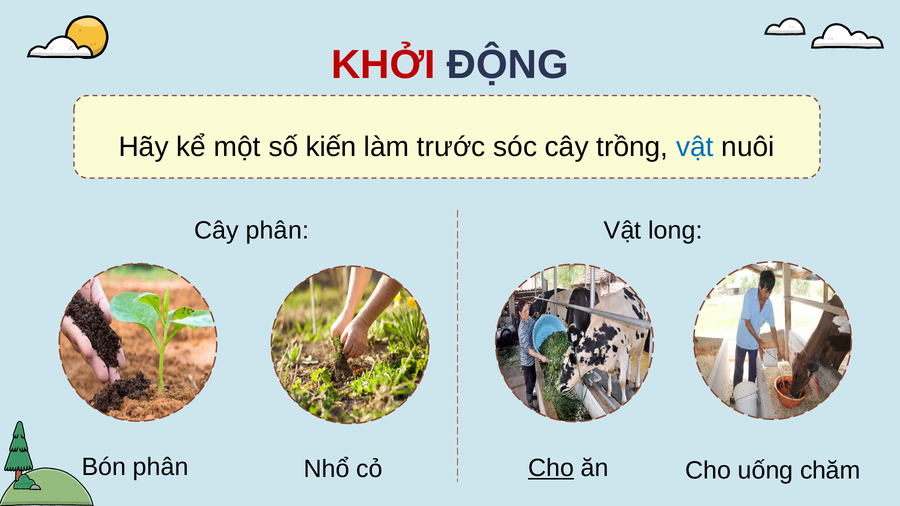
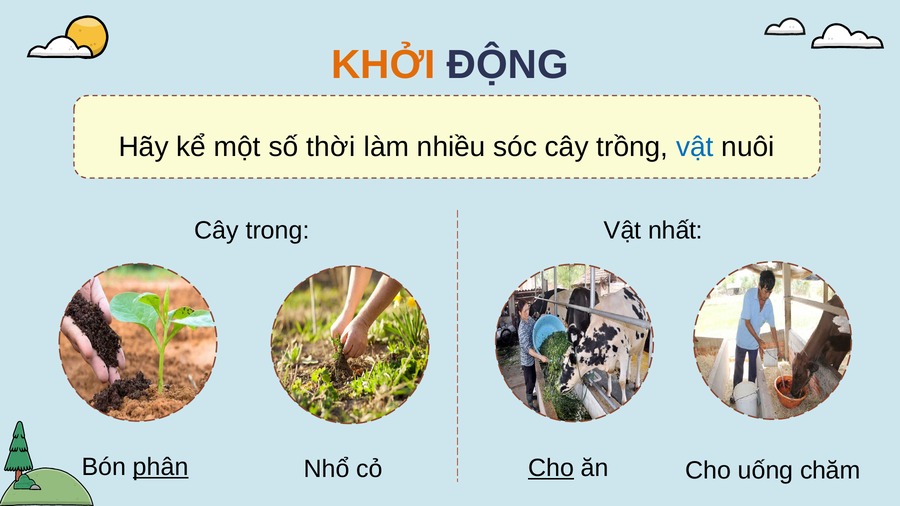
KHỞI colour: red -> orange (383, 65)
kiến: kiến -> thời (331, 147)
trước: trước -> nhiều (451, 147)
Cây phân: phân -> trong (278, 231)
long: long -> nhất (675, 231)
phân underline: none -> present (161, 467)
